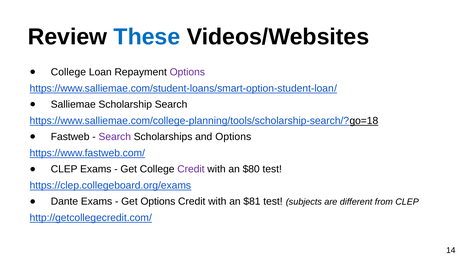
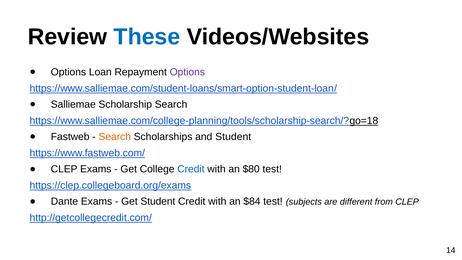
College: College -> Options (68, 72)
Search colour: purple -> orange (115, 137)
and Options: Options -> Student (233, 137)
Credit colour: purple -> blue (191, 169)
Get Options: Options -> Student (158, 201)
$81: $81 -> $84 (252, 201)
